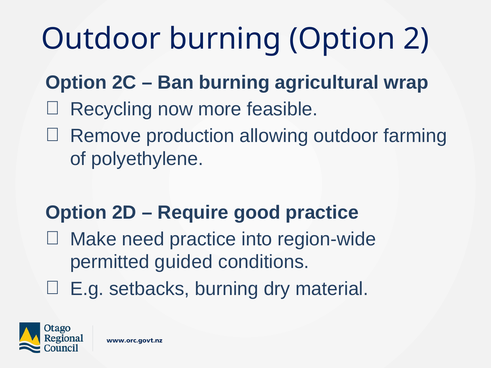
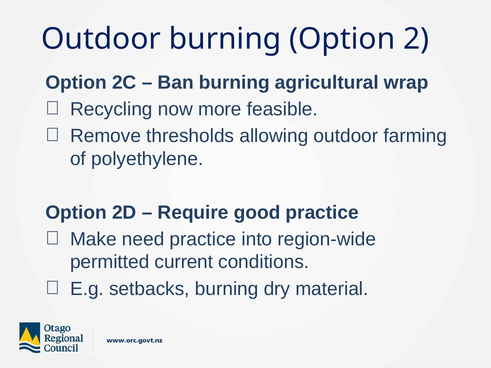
production: production -> thresholds (190, 136)
guided: guided -> current (184, 262)
